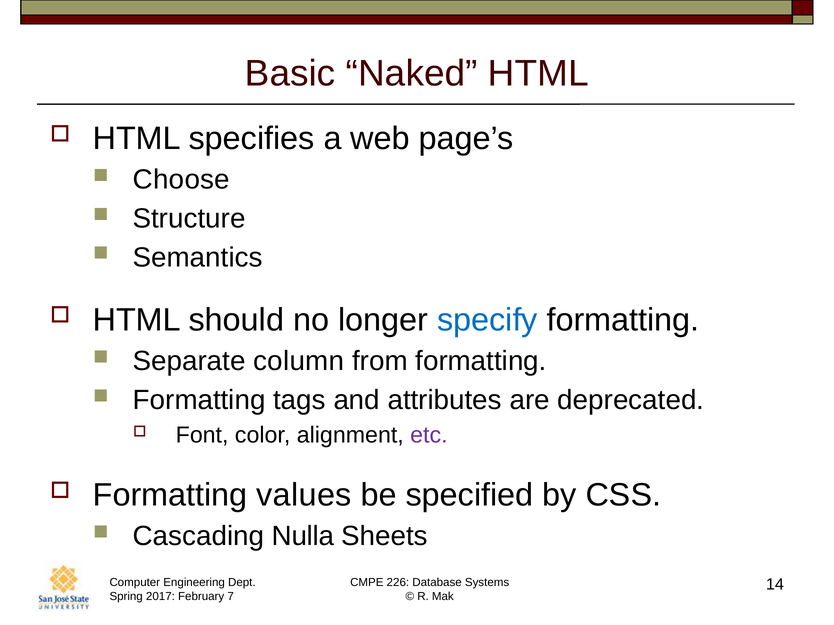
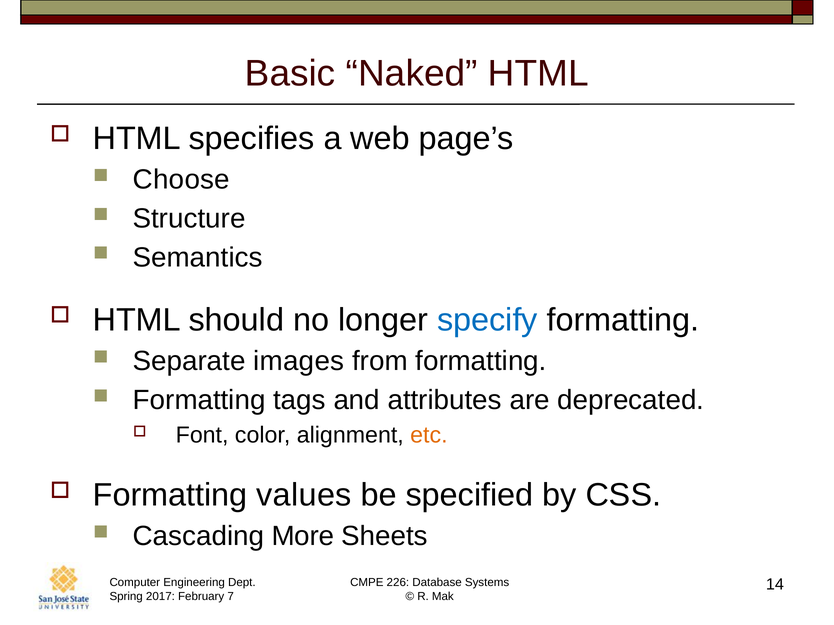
column: column -> images (299, 362)
etc colour: purple -> orange (429, 435)
Nulla: Nulla -> More (303, 537)
